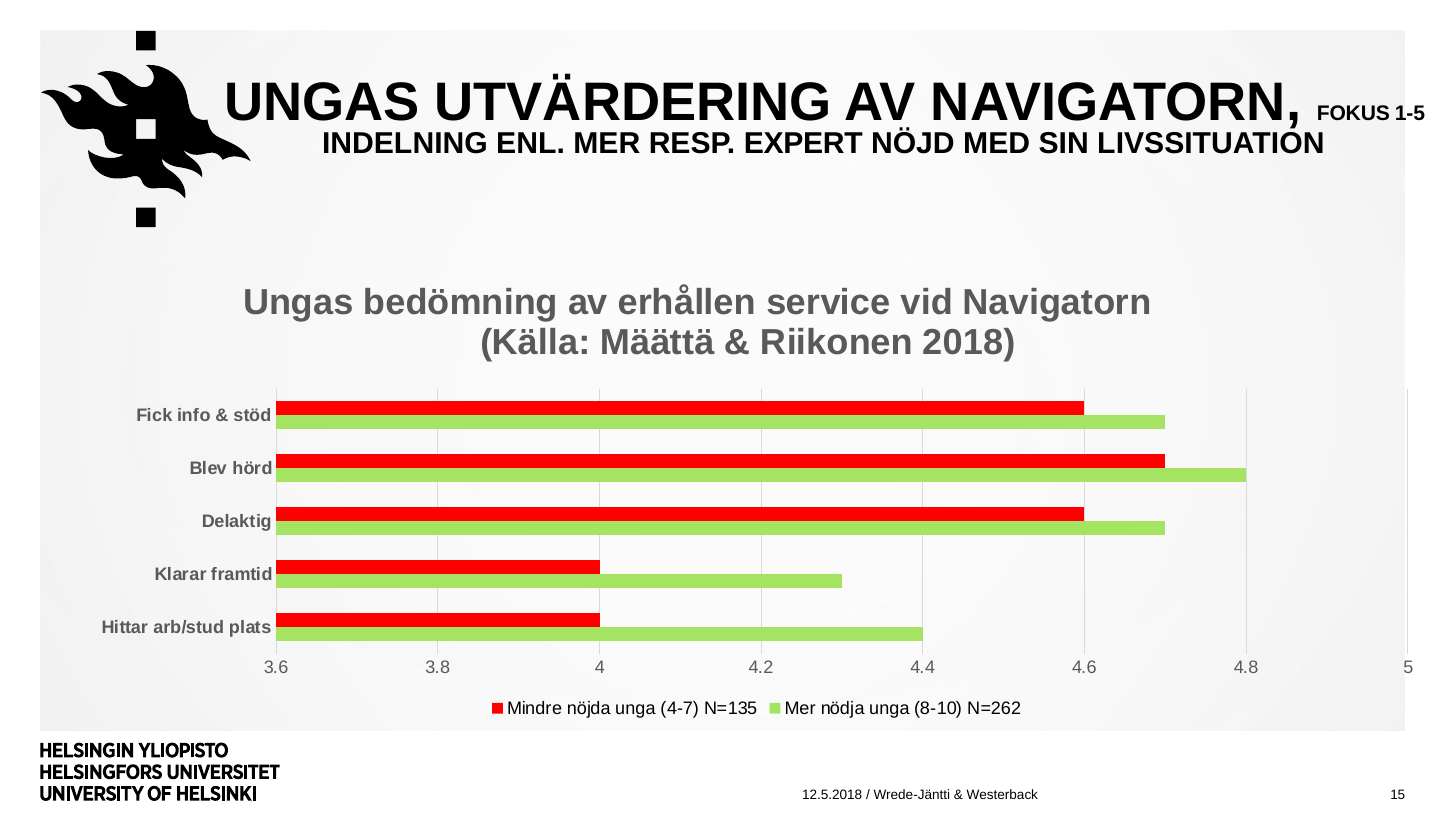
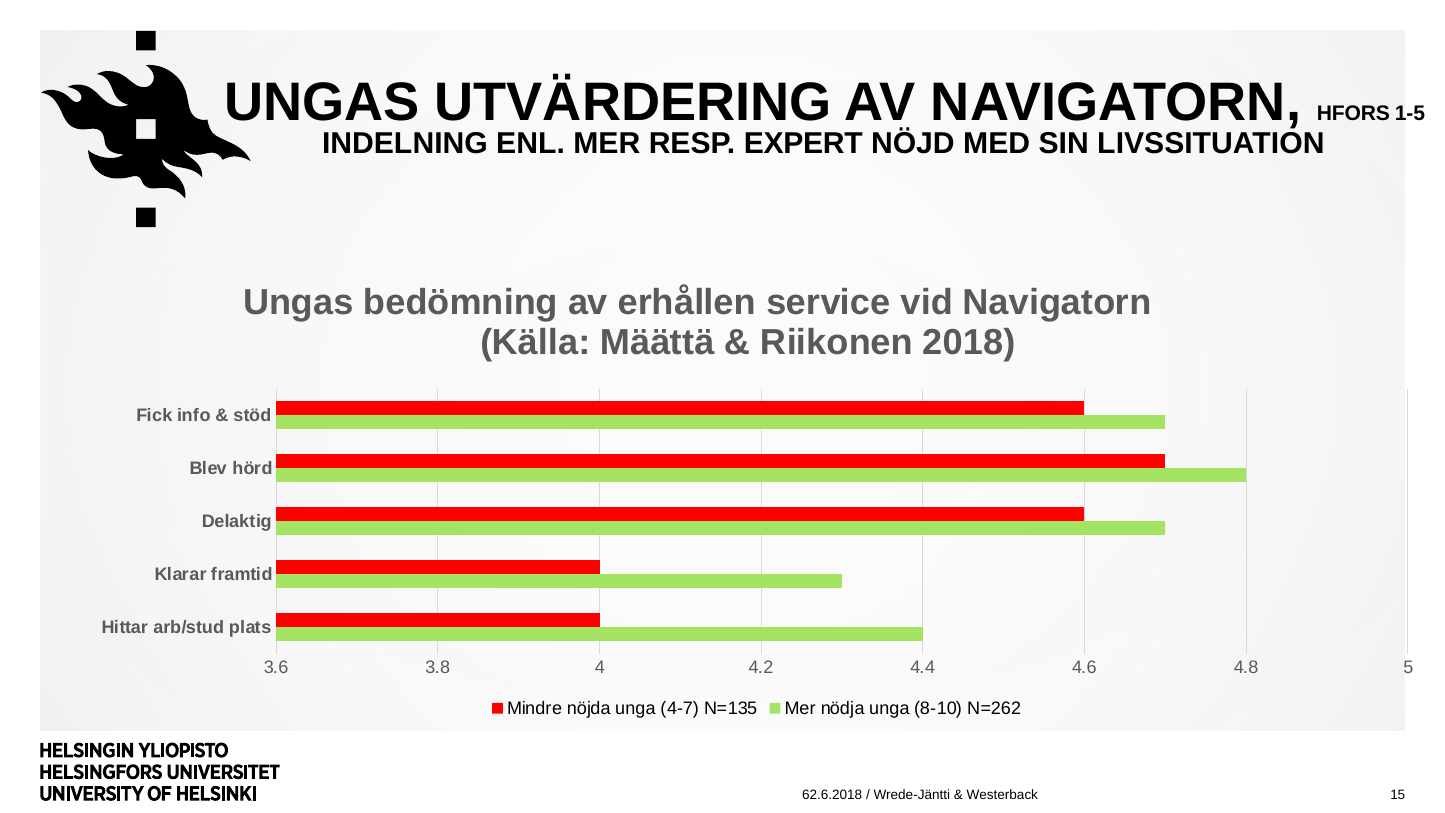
FOKUS: FOKUS -> HFORS (1353, 113)
12.5.2018: 12.5.2018 -> 62.6.2018 (832, 795)
